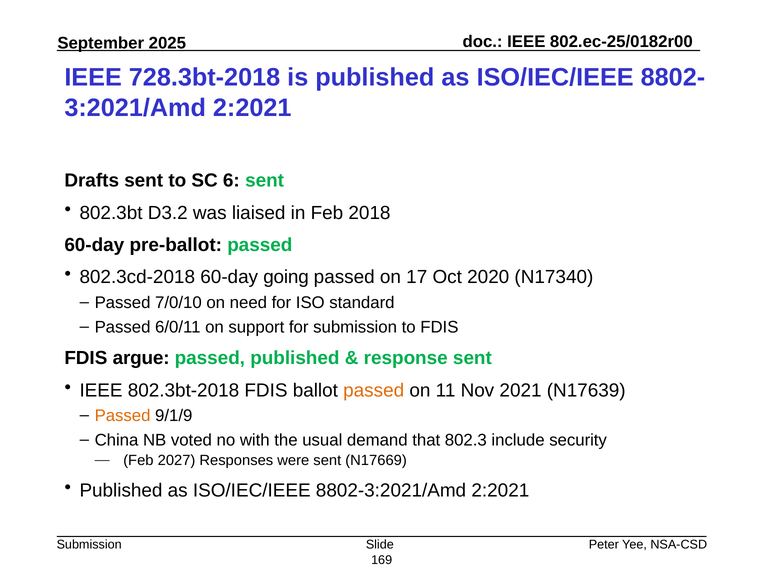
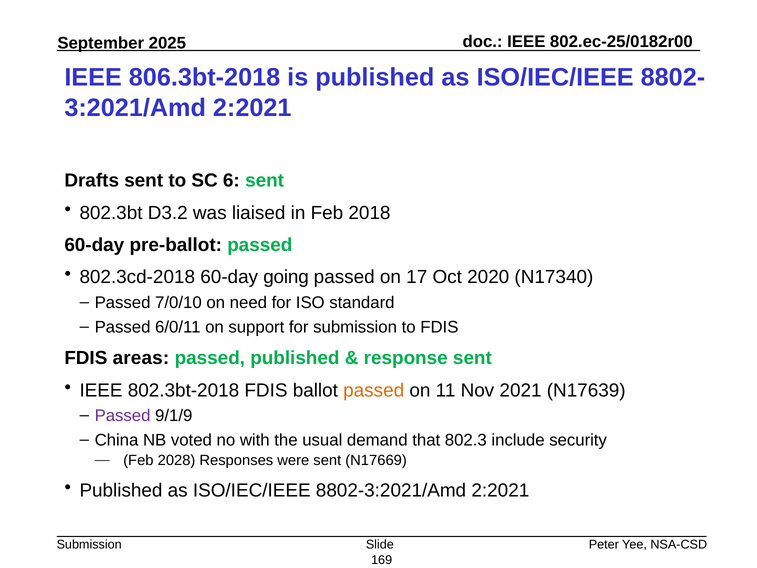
728.3bt-2018: 728.3bt-2018 -> 806.3bt-2018 (205, 78)
argue: argue -> areas (141, 358)
Passed colour: orange -> purple (123, 416)
2027: 2027 -> 2028 (177, 460)
